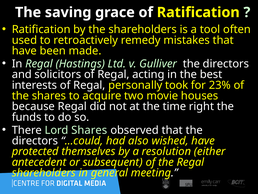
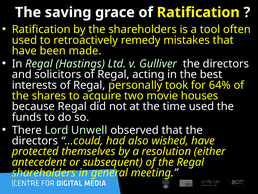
23%: 23% -> 64% (220, 85)
time right: right -> used (202, 106)
Lord Shares: Shares -> Unwell (89, 130)
